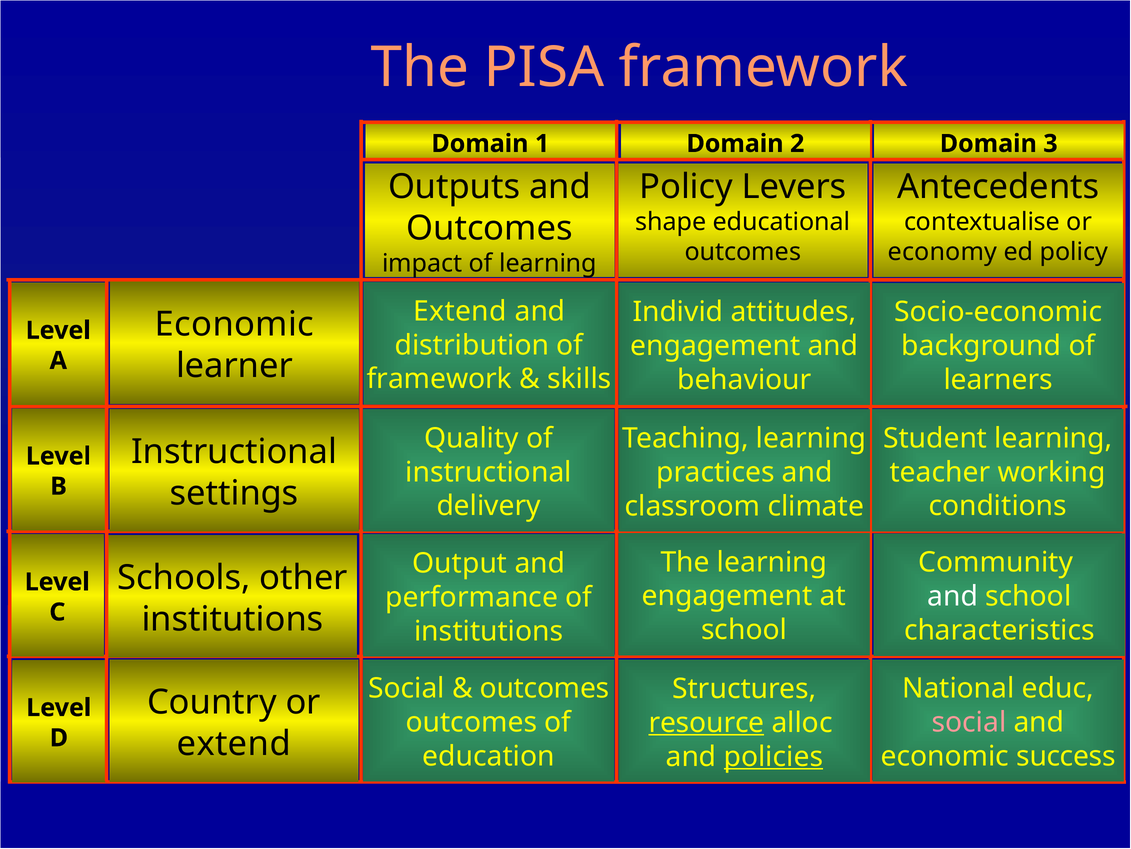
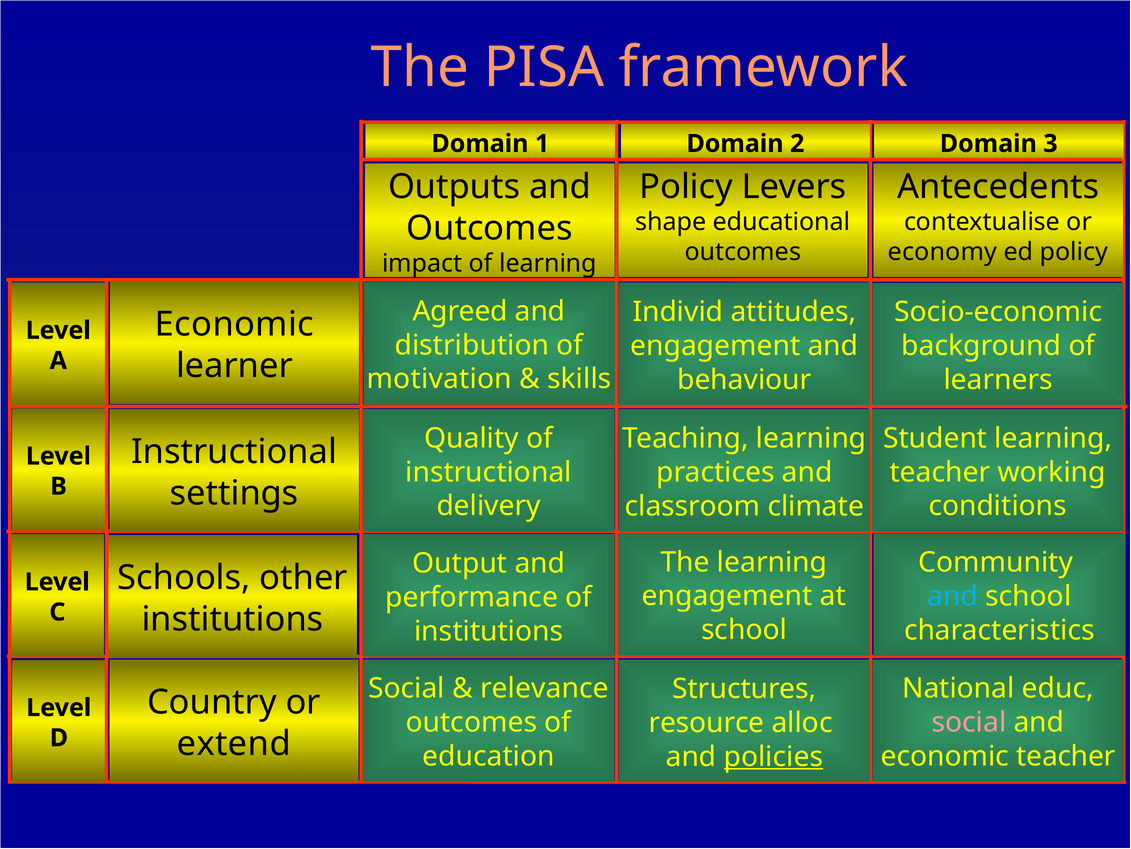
Extend: Extend -> Agreed (460, 311)
framework: framework -> motivation (439, 379)
and colour: white -> light blue (953, 596)
outcomes: outcomes -> relevance (544, 688)
resource underline: present -> none (707, 722)
economic success: success -> teacher (1066, 756)
